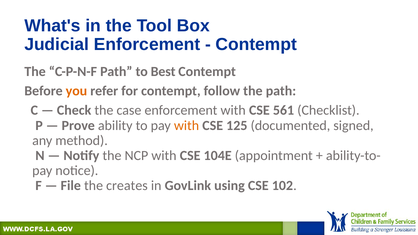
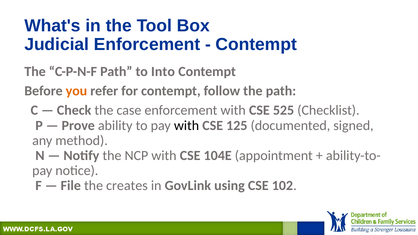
Best: Best -> Into (163, 72)
561: 561 -> 525 (284, 110)
with colour: orange -> black (187, 125)
